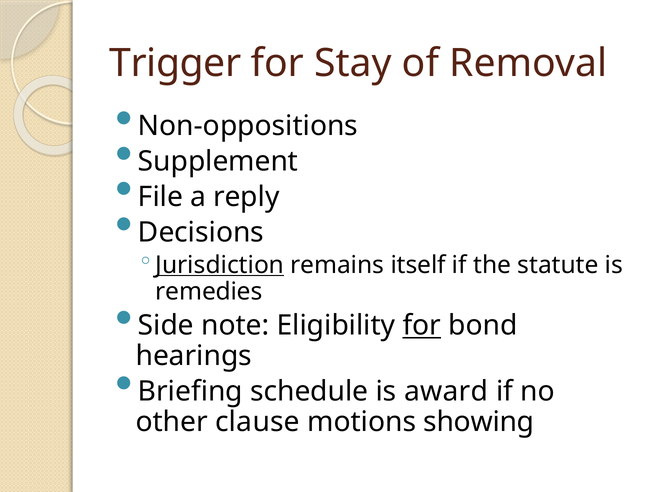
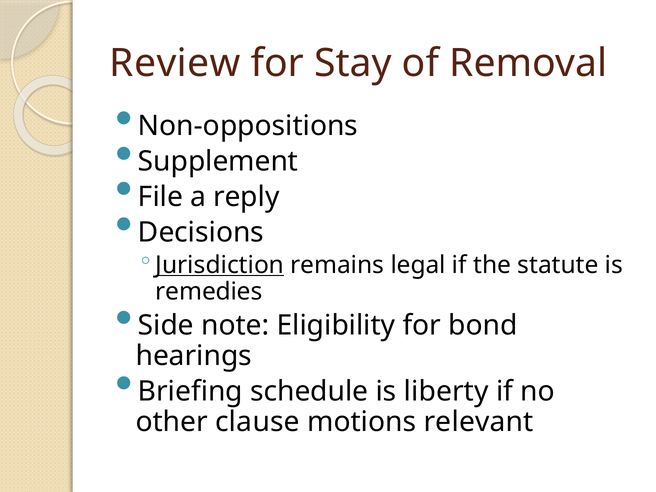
Trigger: Trigger -> Review (175, 63)
itself: itself -> legal (418, 265)
for underline: present -> none (422, 325)
award: award -> liberty (446, 391)
showing: showing -> relevant (479, 422)
